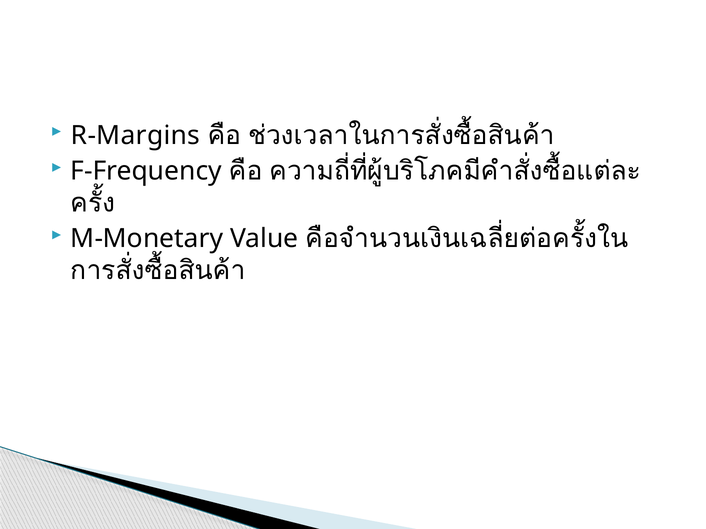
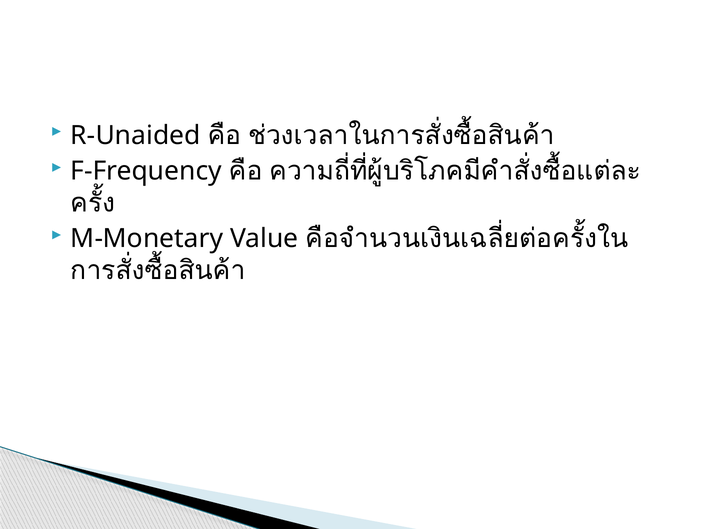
R-Margins: R-Margins -> R-Unaided (136, 136)
